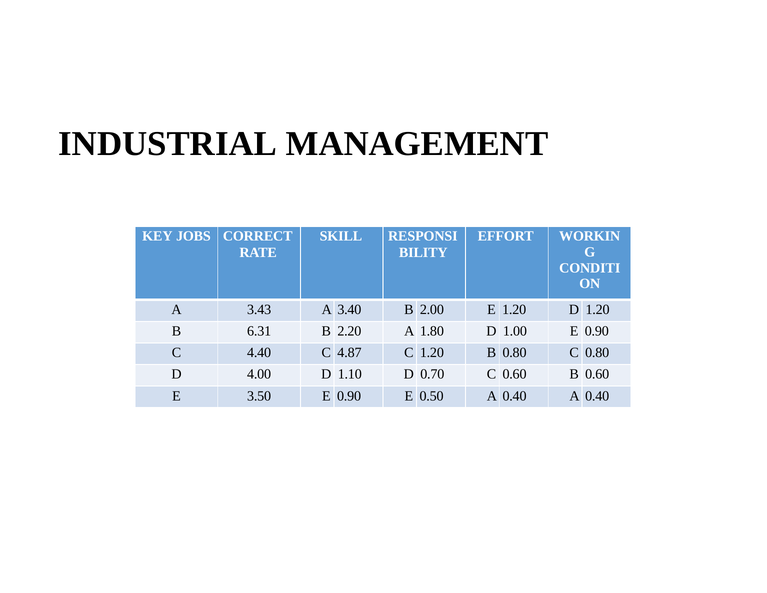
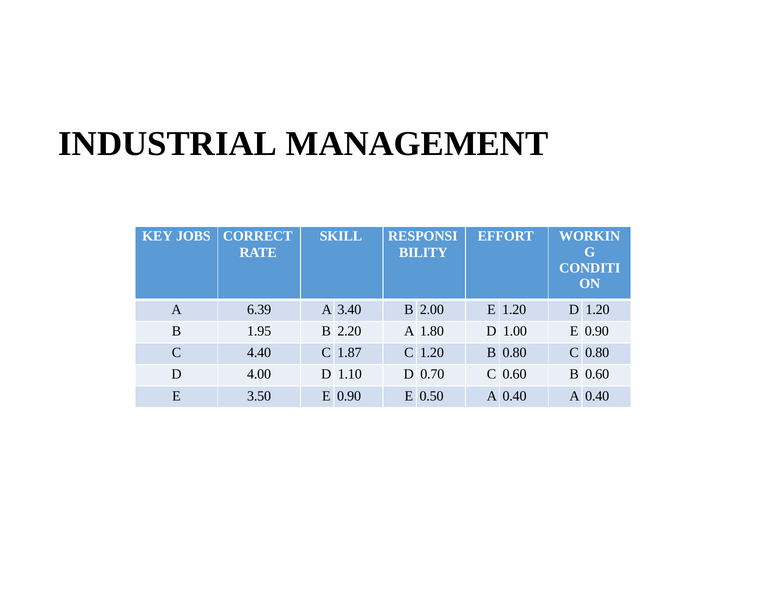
3.43: 3.43 -> 6.39 (259, 309)
6.31: 6.31 -> 1.95 (259, 331)
4.87: 4.87 -> 1.87 (349, 353)
